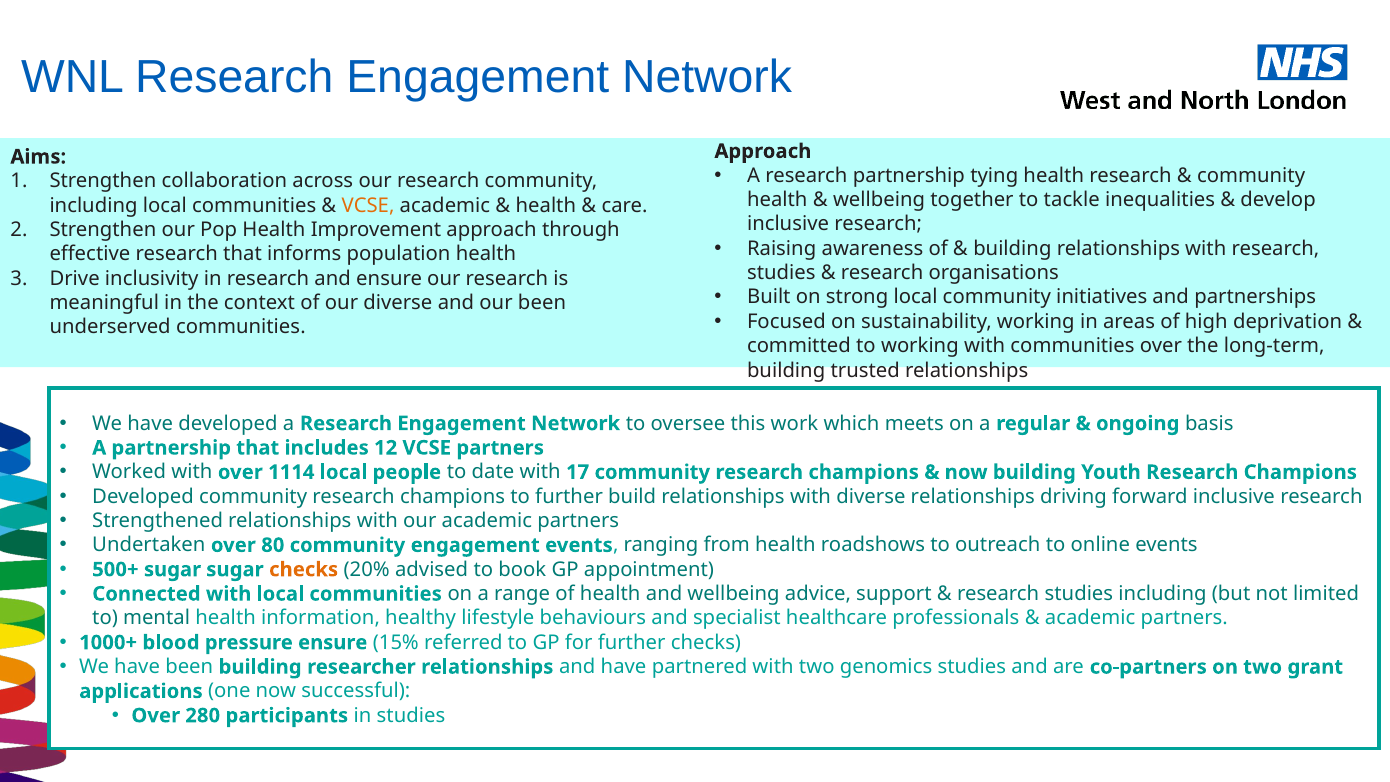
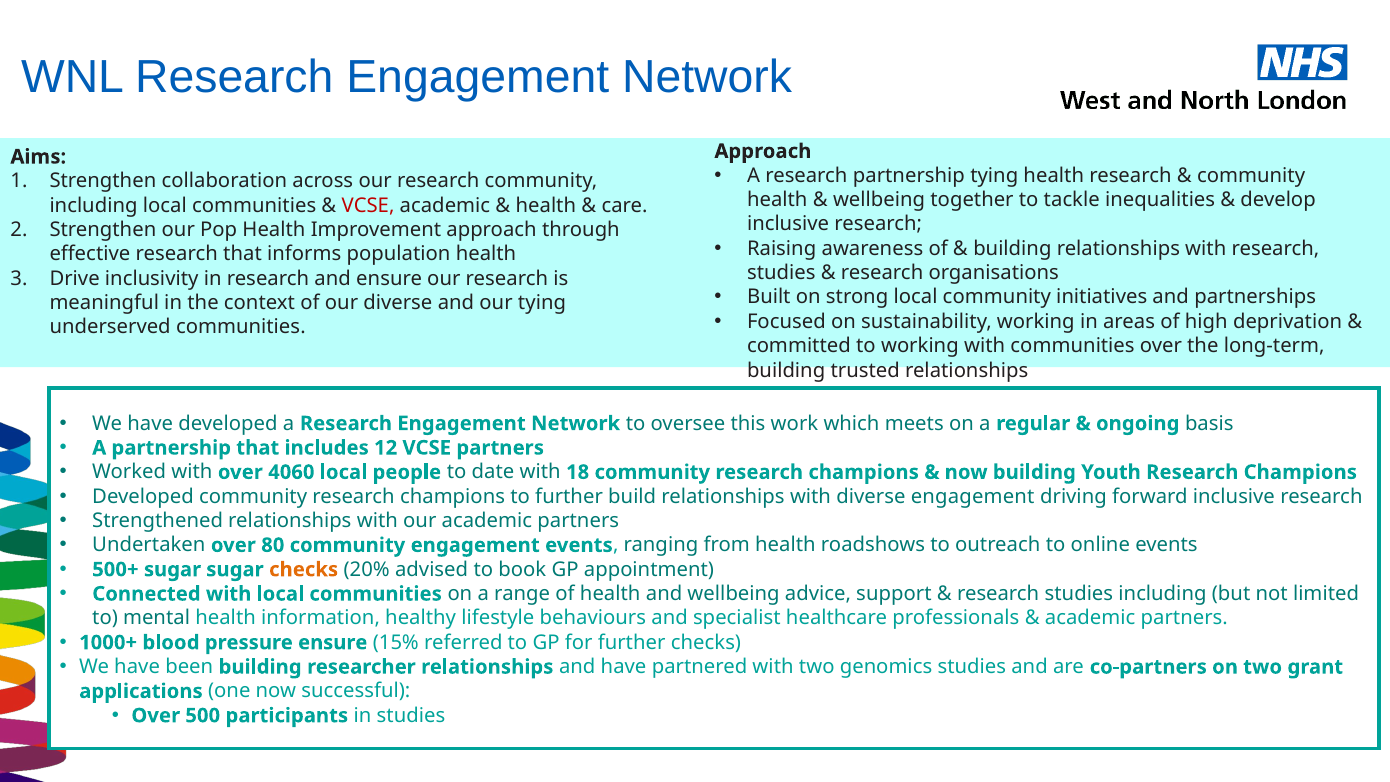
VCSE colour: orange -> red (368, 205)
our been: been -> tying (542, 303)
1114: 1114 -> 4060 (291, 472)
17: 17 -> 18 (578, 472)
diverse relationships: relationships -> engagement (973, 496)
280: 280 -> 500 (203, 715)
